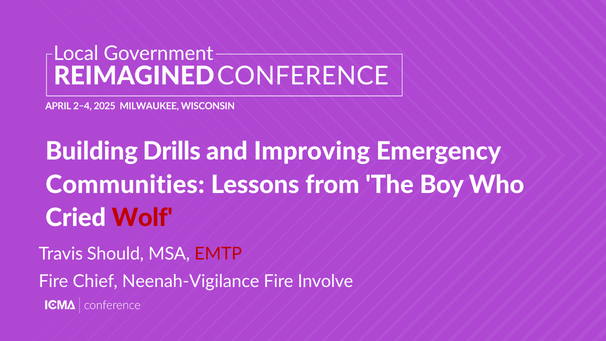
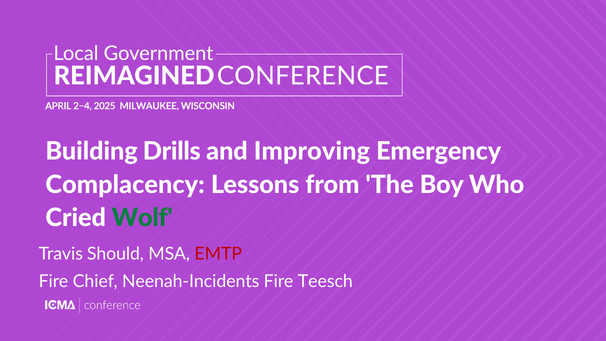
Communities: Communities -> Complacency (125, 185)
Wolf colour: red -> green (142, 218)
Neenah-Vigilance: Neenah-Vigilance -> Neenah-Incidents (191, 281)
Involve: Involve -> Teesch (325, 281)
